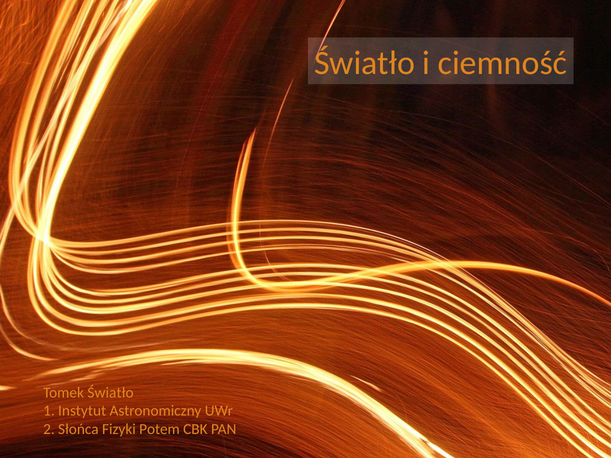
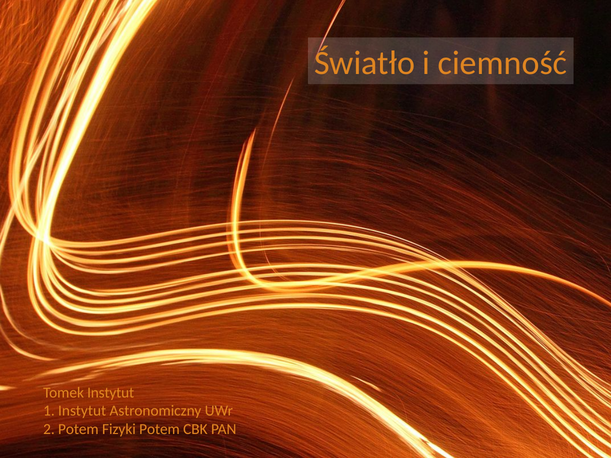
Tomek Światło: Światło -> Instytut (111, 393)
2 Słońca: Słońca -> Potem (78, 429)
